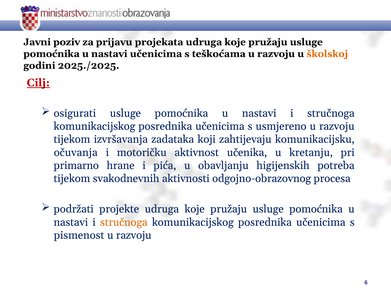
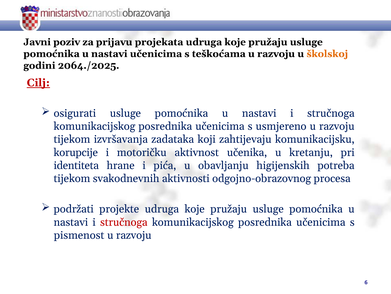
2025./2025: 2025./2025 -> 2064./2025 (89, 65)
očuvanja: očuvanja -> korupcije (76, 152)
primarno: primarno -> identiteta (76, 165)
stručnoga colour: orange -> red (124, 222)
